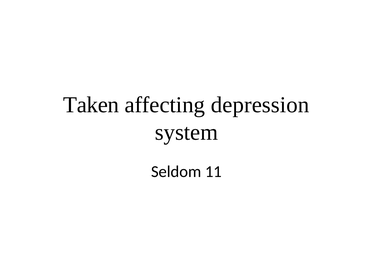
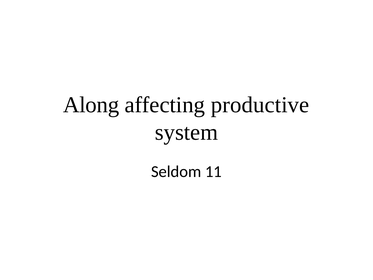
Taken: Taken -> Along (91, 105)
depression: depression -> productive (260, 105)
